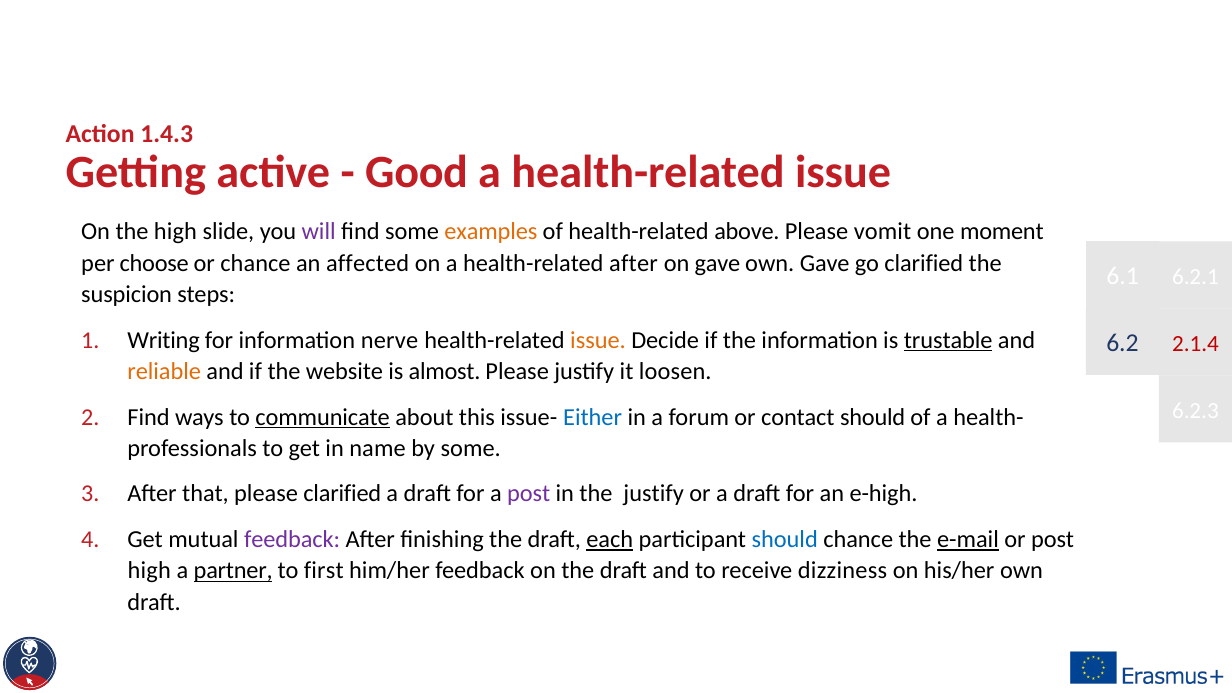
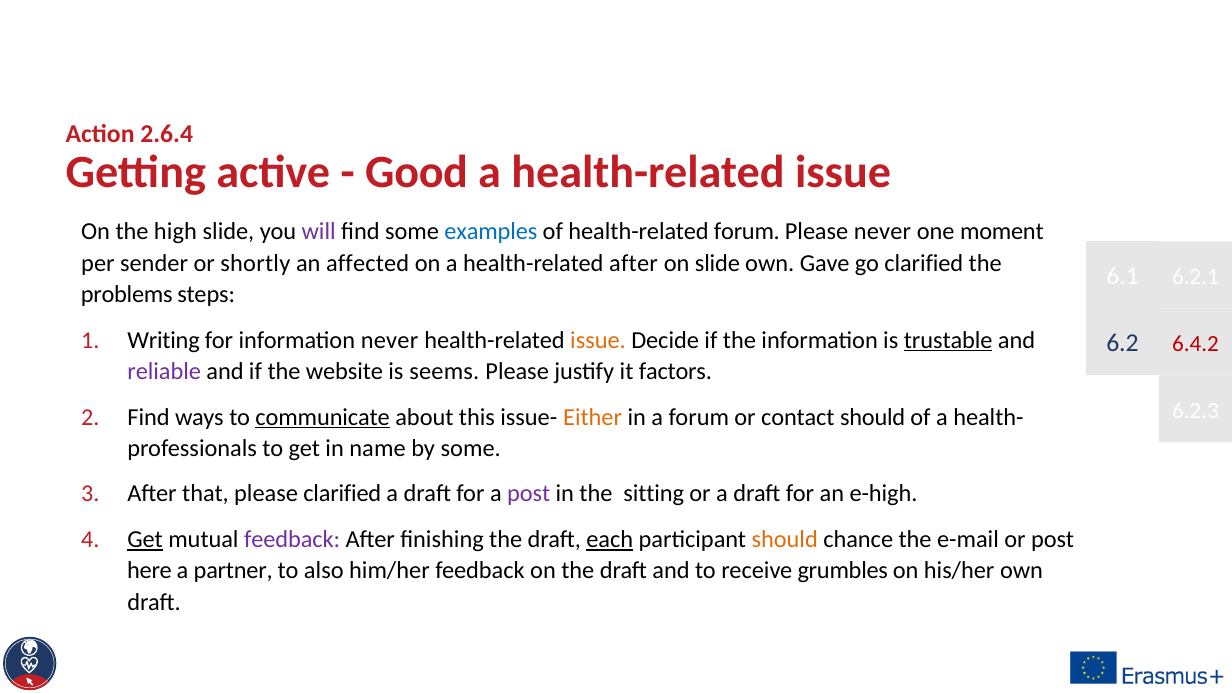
1.4.3: 1.4.3 -> 2.6.4 (167, 134)
examples colour: orange -> blue (491, 231)
health-related above: above -> forum (747, 231)
Please vomit: vomit -> never (882, 231)
choose: choose -> sender (154, 263)
or chance: chance -> shortly (255, 263)
on gave: gave -> slide (717, 263)
suspicion: suspicion -> problems (127, 295)
information nerve: nerve -> never (390, 340)
2.1.4: 2.1.4 -> 6.4.2 (1195, 343)
reliable colour: orange -> purple (164, 372)
almost: almost -> seems (444, 372)
loosen: loosen -> factors (675, 372)
Either colour: blue -> orange (593, 417)
the justify: justify -> sitting (654, 494)
Get underline: none -> present (145, 539)
should colour: blue -> orange (785, 539)
e-mail underline: present -> none (968, 539)
high: high -> here (149, 571)
partner underline: present -> none (233, 571)
first: first -> also (324, 571)
dizziness: dizziness -> grumbles (843, 571)
